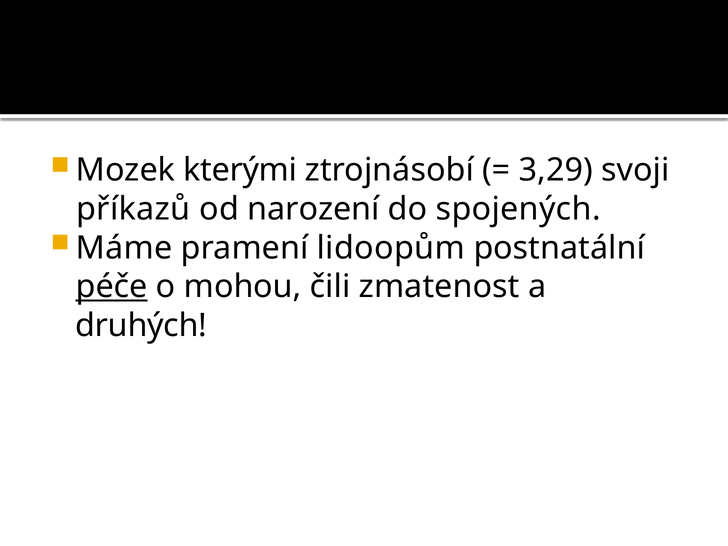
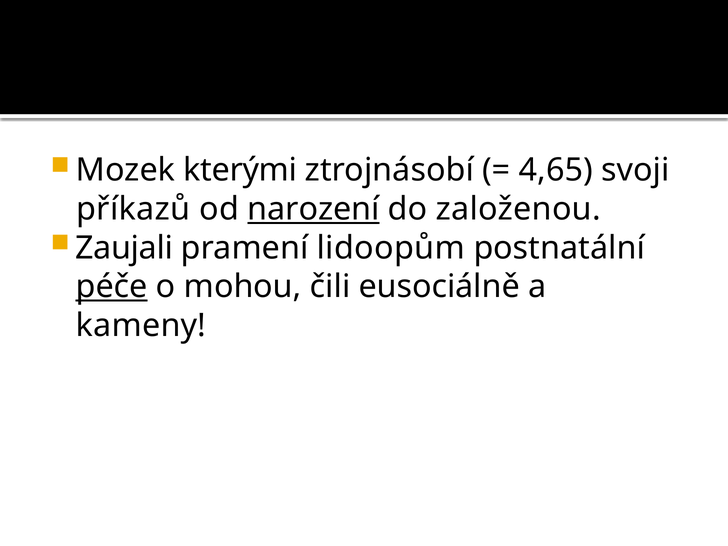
3,29: 3,29 -> 4,65 (556, 170)
narození underline: none -> present (313, 209)
spojených: spojených -> založenou (518, 209)
Máme: Máme -> Zaujali (124, 248)
zmatenost: zmatenost -> eusociálně (439, 287)
druhých: druhých -> kameny (141, 326)
